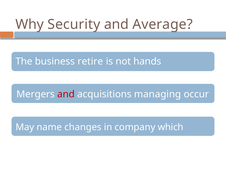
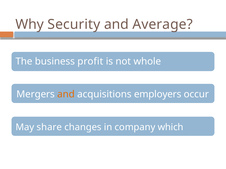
retire: retire -> profit (90, 62)
hands: hands -> whole (147, 62)
and colour: red -> orange (66, 95)
managing: managing -> employers (158, 95)
name: name -> share (49, 127)
